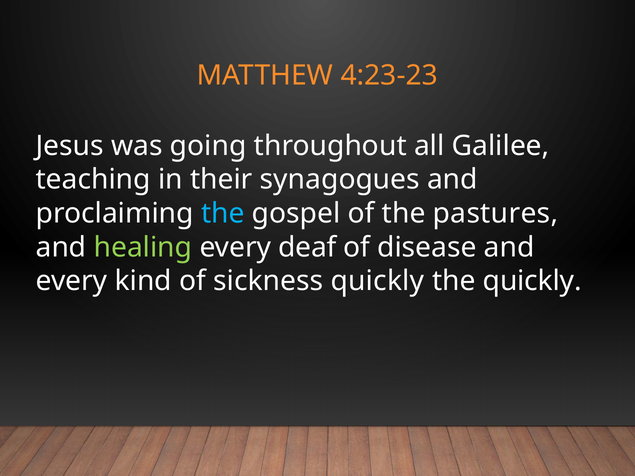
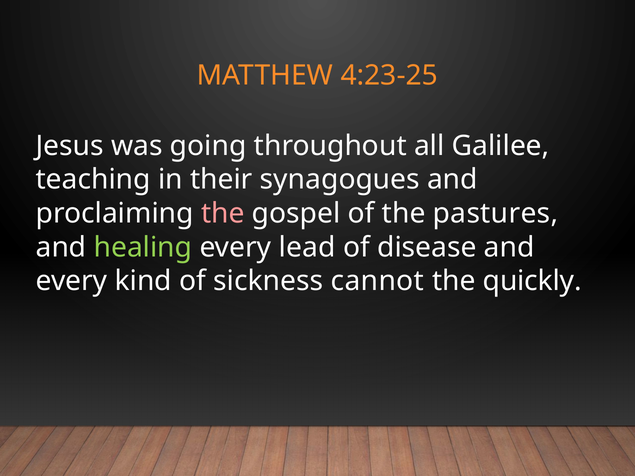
4:23-23: 4:23-23 -> 4:23-25 (389, 75)
the colour: light blue -> pink (223, 214)
deaf: deaf -> lead (307, 247)
sickness quickly: quickly -> cannot (377, 281)
